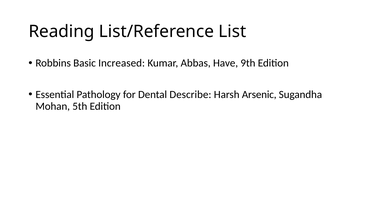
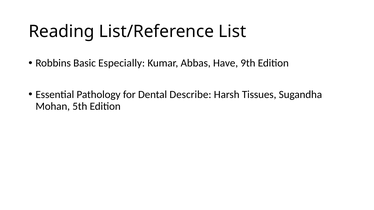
Increased: Increased -> Especially (122, 63)
Arsenic: Arsenic -> Tissues (259, 95)
